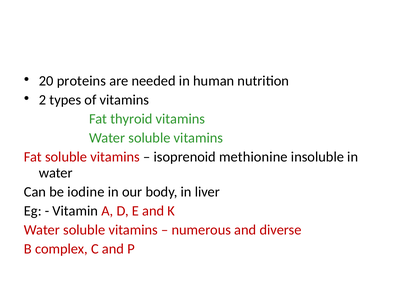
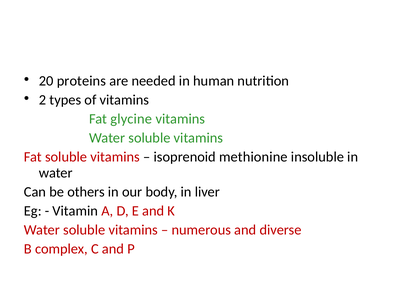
thyroid: thyroid -> glycine (131, 119)
iodine: iodine -> others (86, 192)
